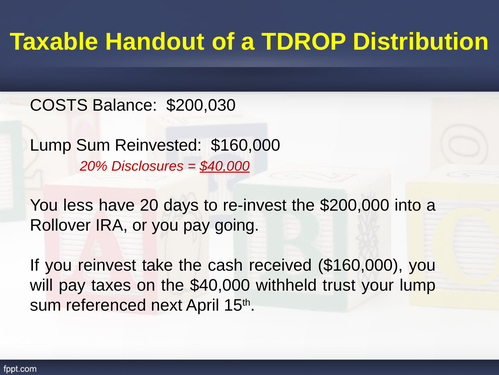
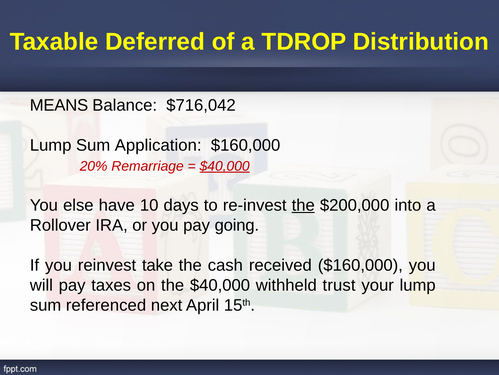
Handout: Handout -> Deferred (155, 42)
COSTS: COSTS -> MEANS (59, 105)
$200,030: $200,030 -> $716,042 (201, 105)
Reinvested: Reinvested -> Application (158, 145)
Disclosures: Disclosures -> Remarriage (148, 166)
less: less -> else (78, 205)
20: 20 -> 10 (149, 205)
the underline: none -> present (303, 205)
